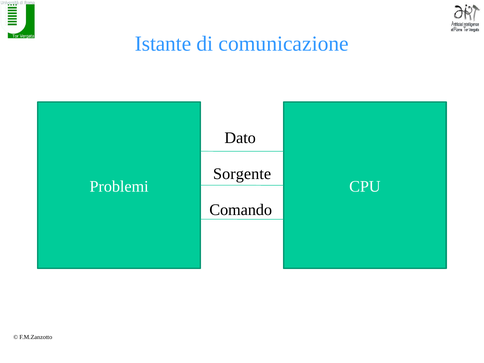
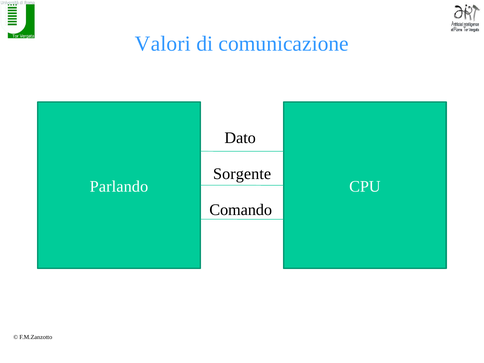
Istante: Istante -> Valori (163, 44)
Problemi: Problemi -> Parlando (119, 186)
